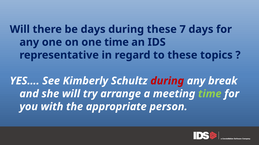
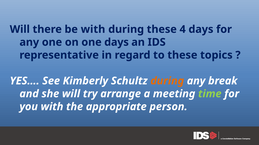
be days: days -> with (93, 29)
7: 7 -> 4 (183, 29)
one time: time -> days (117, 42)
during colour: red -> orange (167, 81)
